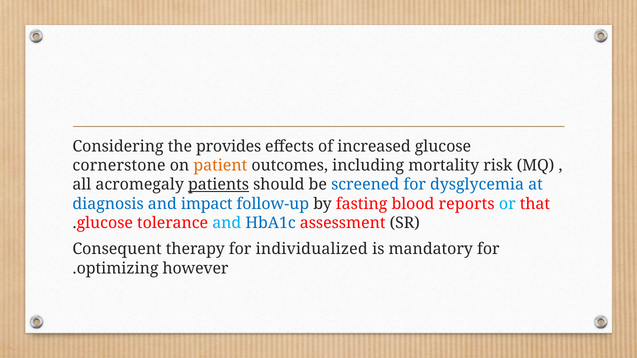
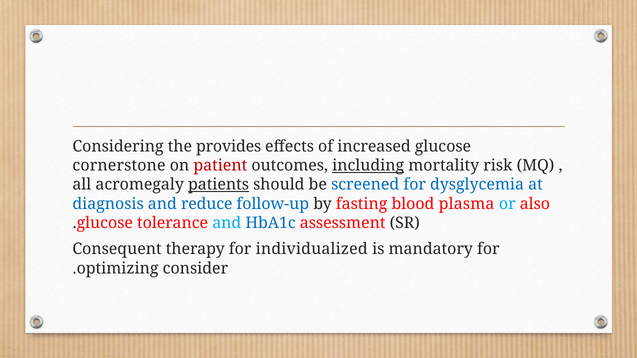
patient colour: orange -> red (220, 166)
including underline: none -> present (368, 166)
impact: impact -> reduce (207, 204)
reports: reports -> plasma (467, 204)
that: that -> also (535, 204)
however: however -> consider (195, 268)
